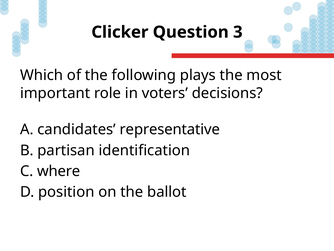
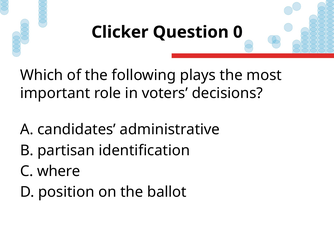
3: 3 -> 0 (238, 32)
representative: representative -> administrative (170, 129)
